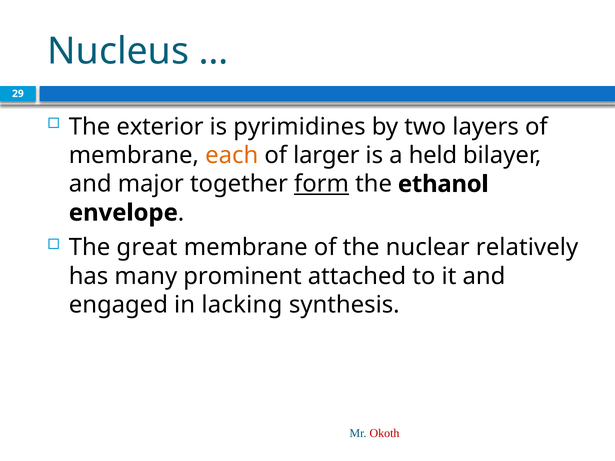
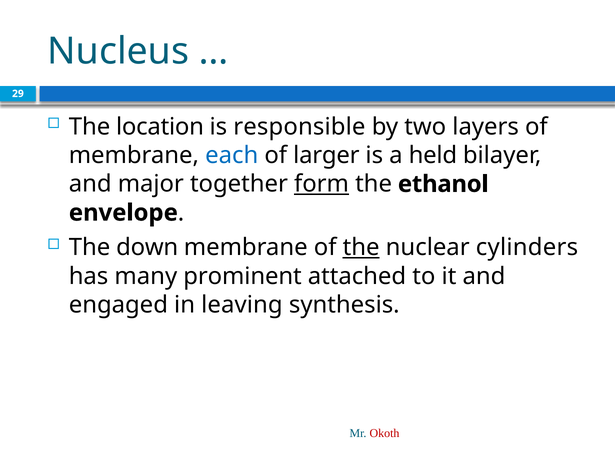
exterior: exterior -> location (160, 127)
pyrimidines: pyrimidines -> responsible (299, 127)
each colour: orange -> blue (232, 155)
great: great -> down (147, 248)
the underline: none -> present (361, 248)
relatively: relatively -> cylinders (527, 248)
lacking: lacking -> leaving (242, 305)
